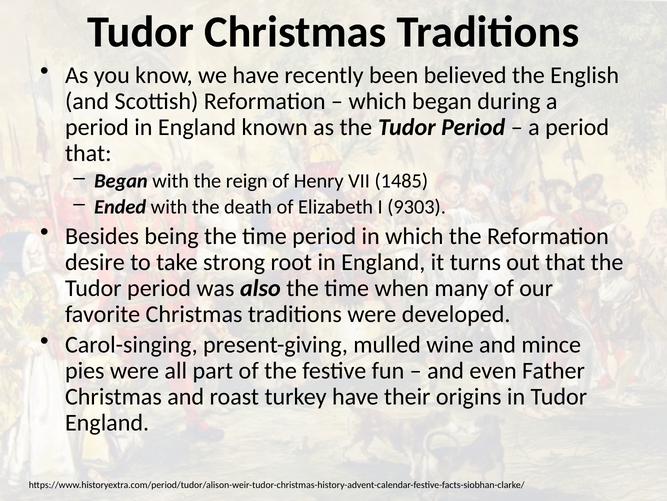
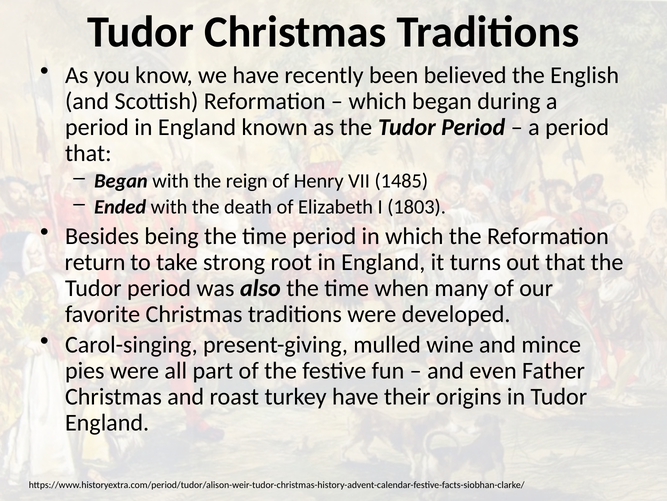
9303: 9303 -> 1803 (417, 207)
desire: desire -> return (95, 262)
